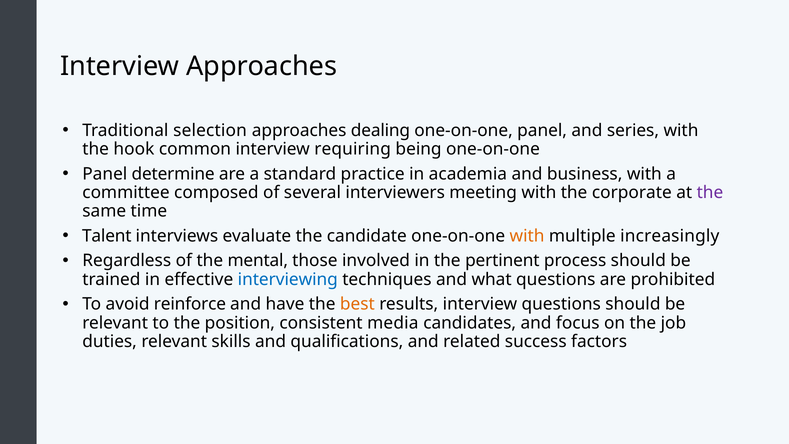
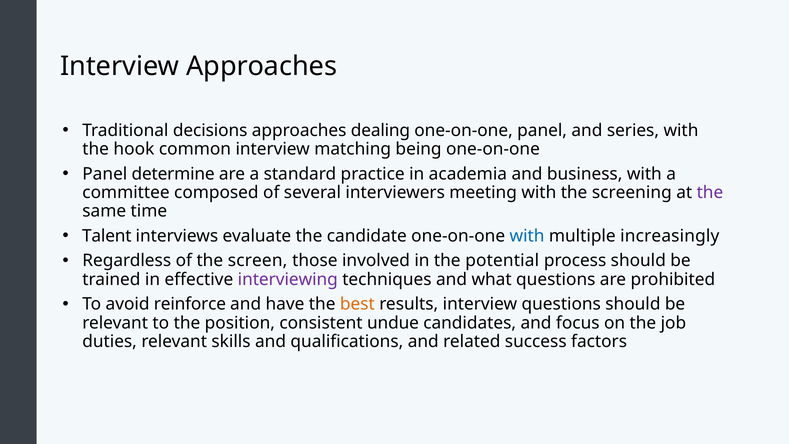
selection: selection -> decisions (210, 130)
requiring: requiring -> matching (353, 149)
corporate: corporate -> screening (632, 192)
with colour: orange -> blue (527, 236)
mental: mental -> screen (258, 261)
pertinent: pertinent -> potential (502, 261)
interviewing colour: blue -> purple (288, 279)
media: media -> undue (393, 323)
